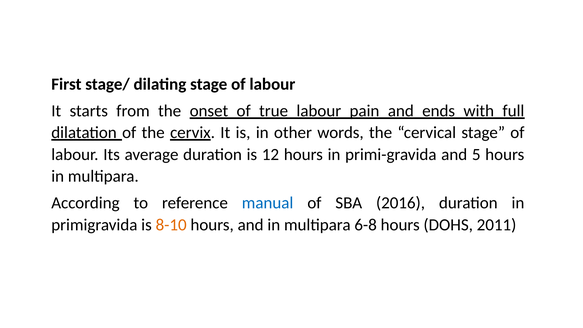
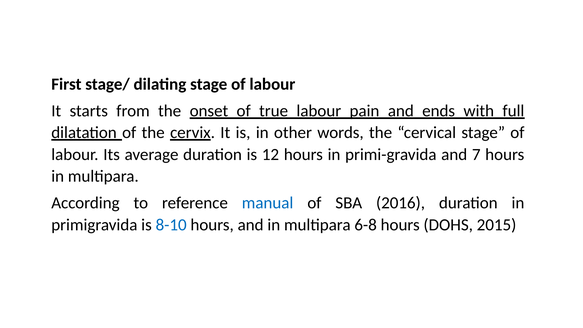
5: 5 -> 7 (476, 154)
8-10 colour: orange -> blue (171, 225)
2011: 2011 -> 2015 (497, 225)
